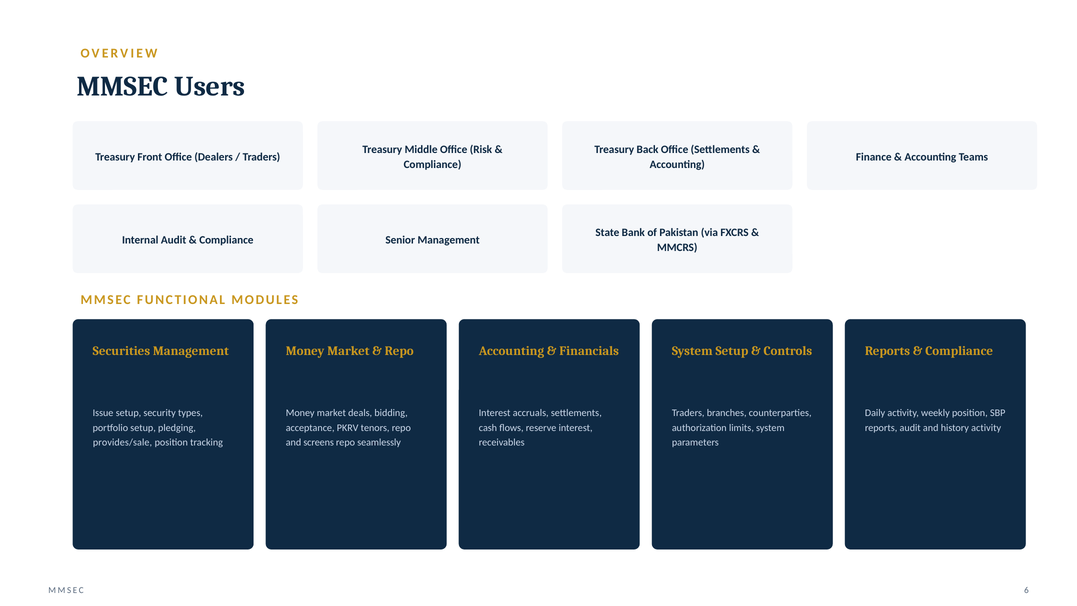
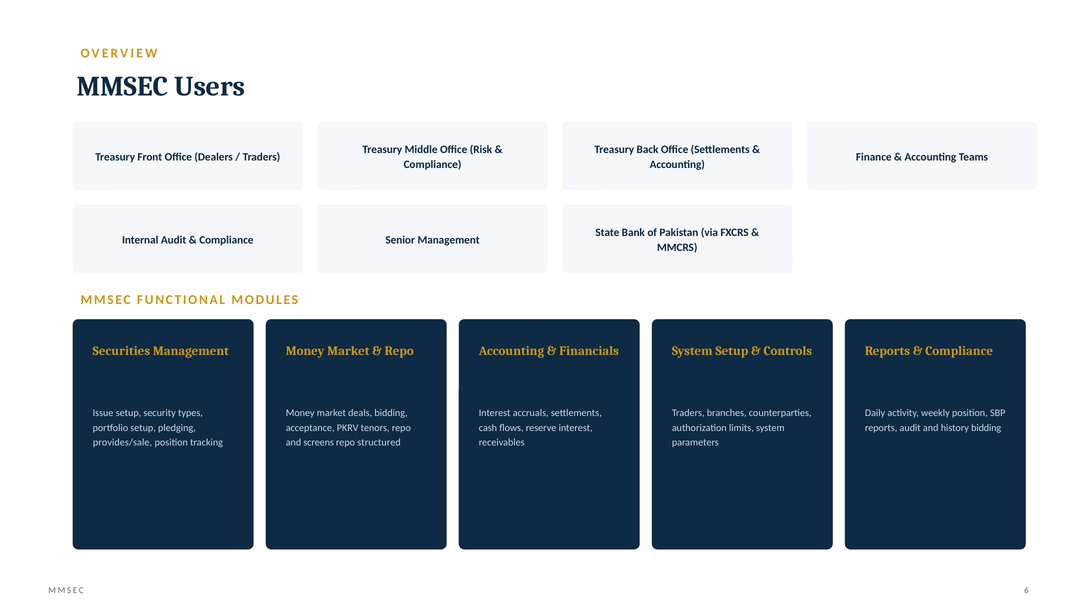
history activity: activity -> bidding (986, 428)
seamlessly: seamlessly -> structured (379, 442)
